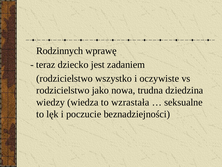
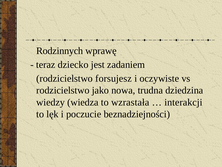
wszystko: wszystko -> forsujesz (114, 78)
seksualne: seksualne -> interakcji (183, 102)
